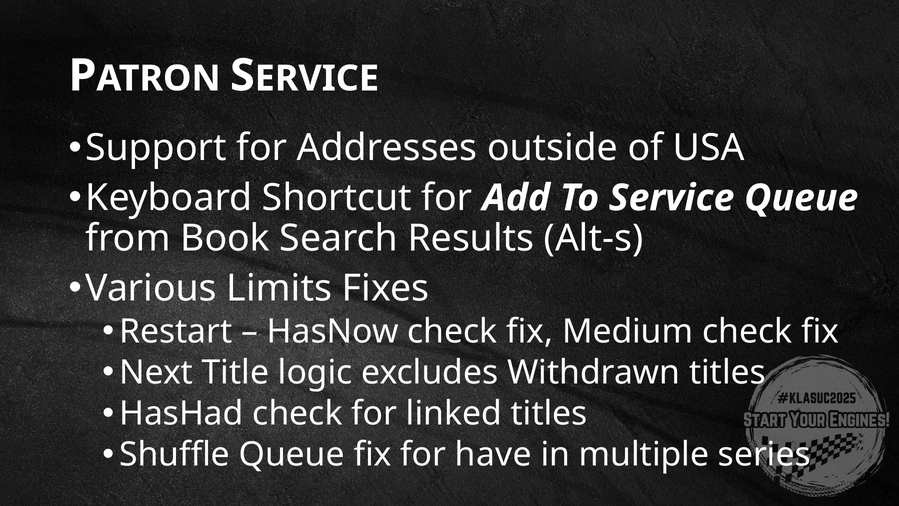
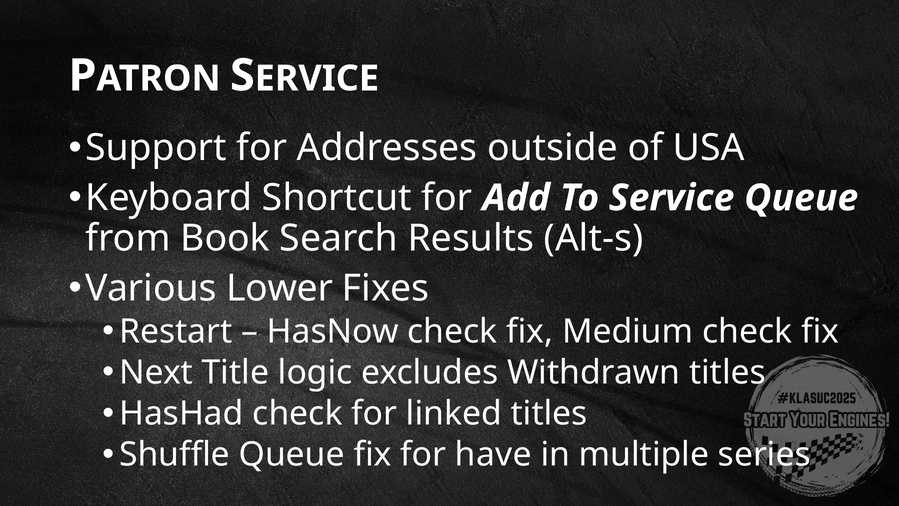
Limits: Limits -> Lower (280, 288)
